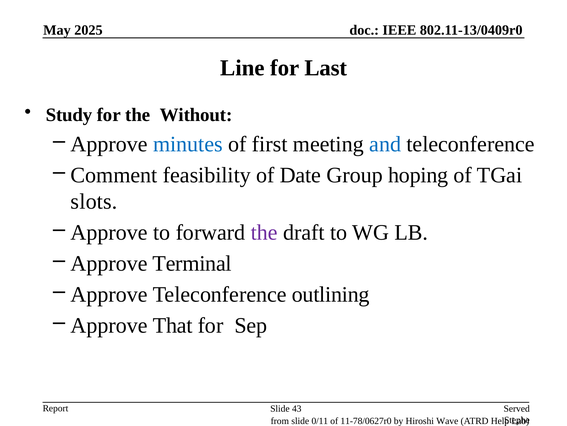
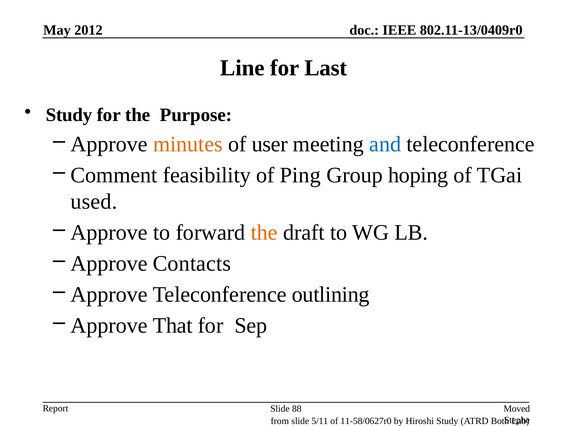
2025: 2025 -> 2012 (88, 30)
Without: Without -> Purpose (196, 115)
minutes colour: blue -> orange (188, 144)
first: first -> user (270, 144)
Date: Date -> Ping (300, 175)
slots: slots -> used (94, 201)
the colour: purple -> orange (264, 232)
Terminal: Terminal -> Contacts (192, 263)
43: 43 -> 88 (297, 408)
Served: Served -> Moved (517, 408)
0/11: 0/11 -> 5/11 (320, 420)
11-78/0627r0: 11-78/0627r0 -> 11-58/0627r0 (366, 420)
Hiroshi Wave: Wave -> Study (447, 420)
Help: Help -> Both (500, 420)
